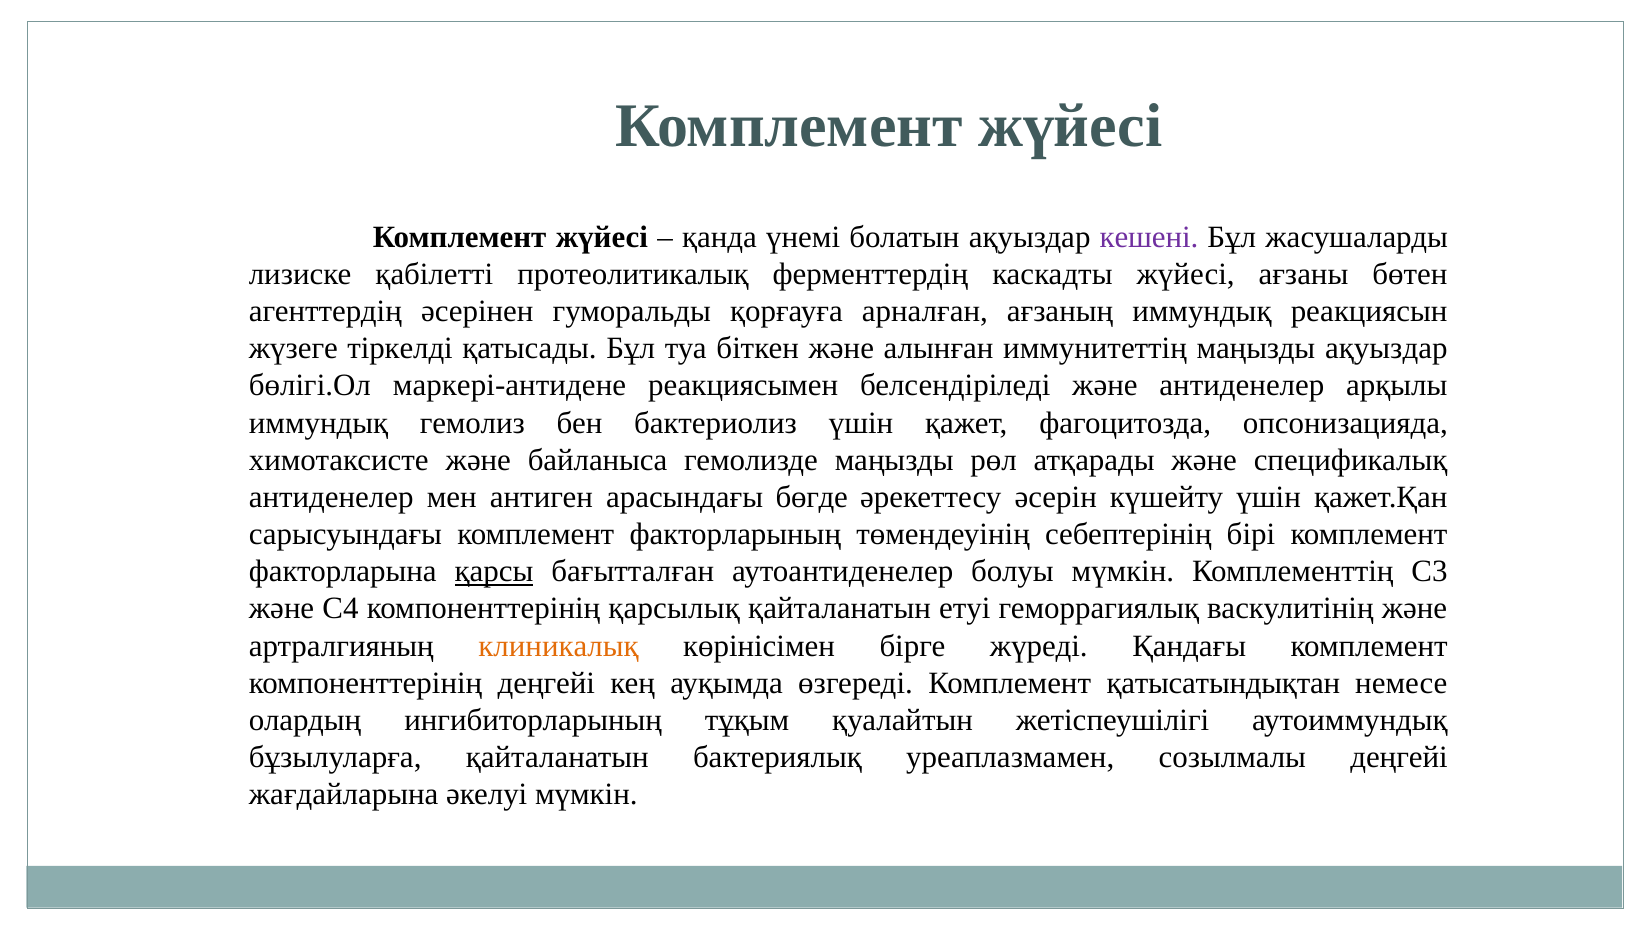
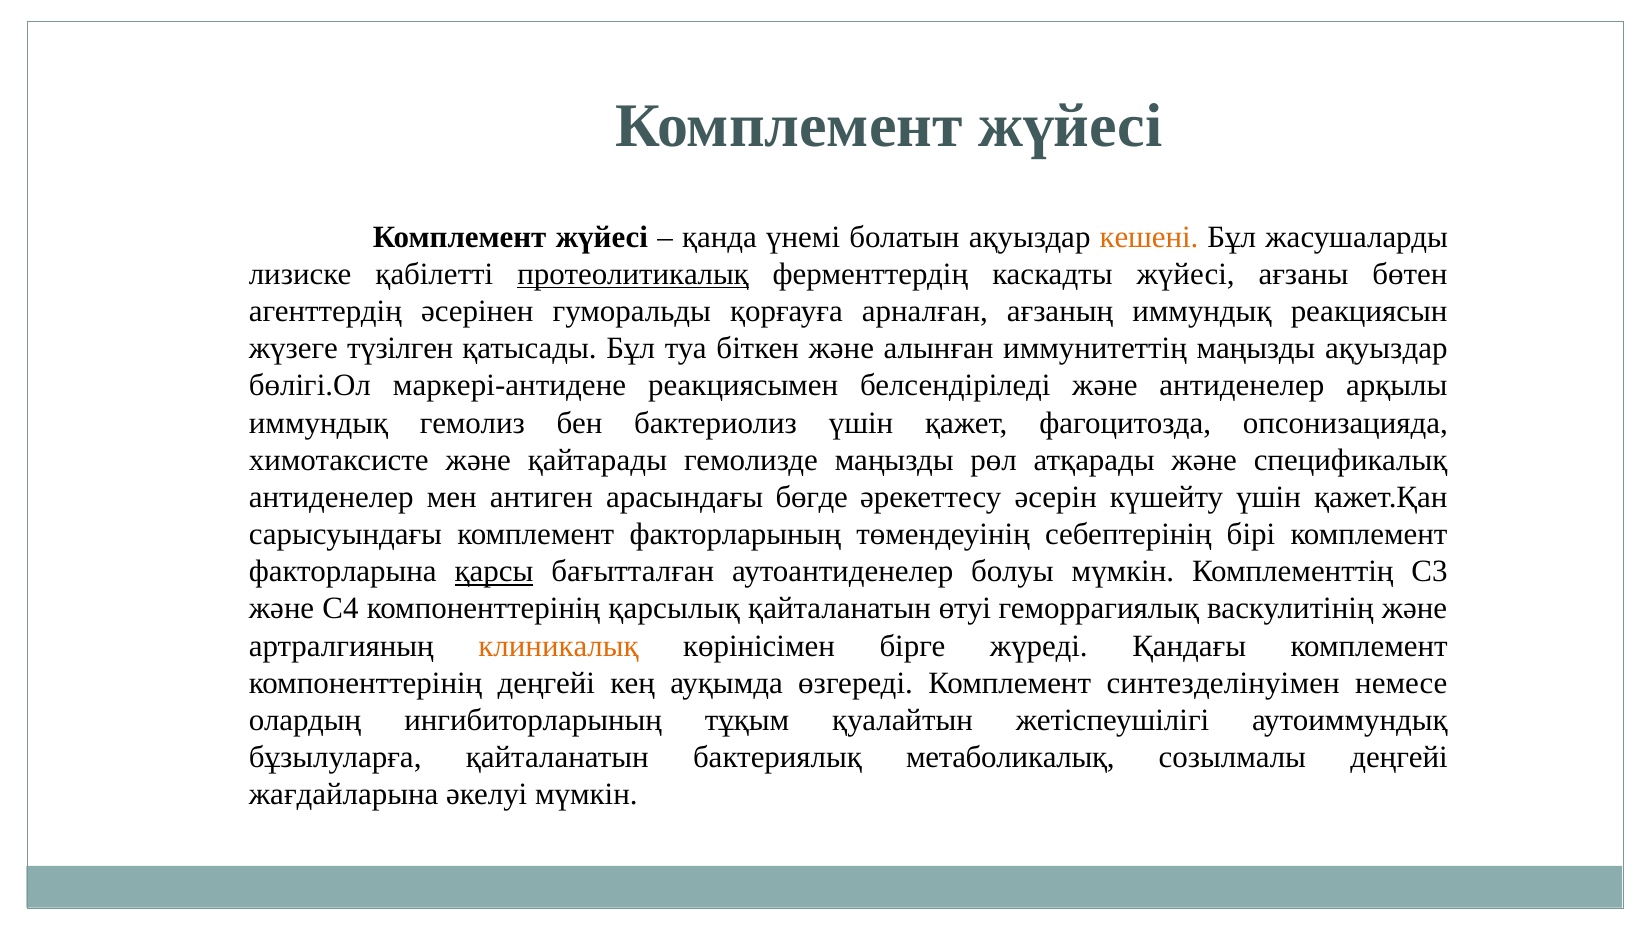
кешені colour: purple -> orange (1149, 237)
протеолитикалық underline: none -> present (633, 274)
тіркелді: тіркелді -> түзiлген (400, 349)
байланыса: байланыса -> қайтарады (597, 460)
етуі: етуі -> өтуі (965, 609)
қатысатындықтан: қатысатындықтан -> синтезделiнуiмен (1223, 683)
уреаплазмамен: уреаплазмамен -> метаболикалық (1010, 757)
